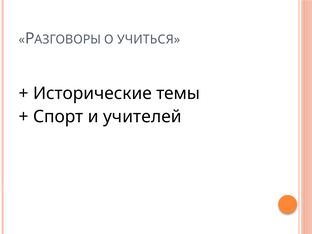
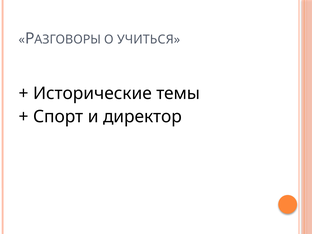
учителей: учителей -> директор (142, 117)
